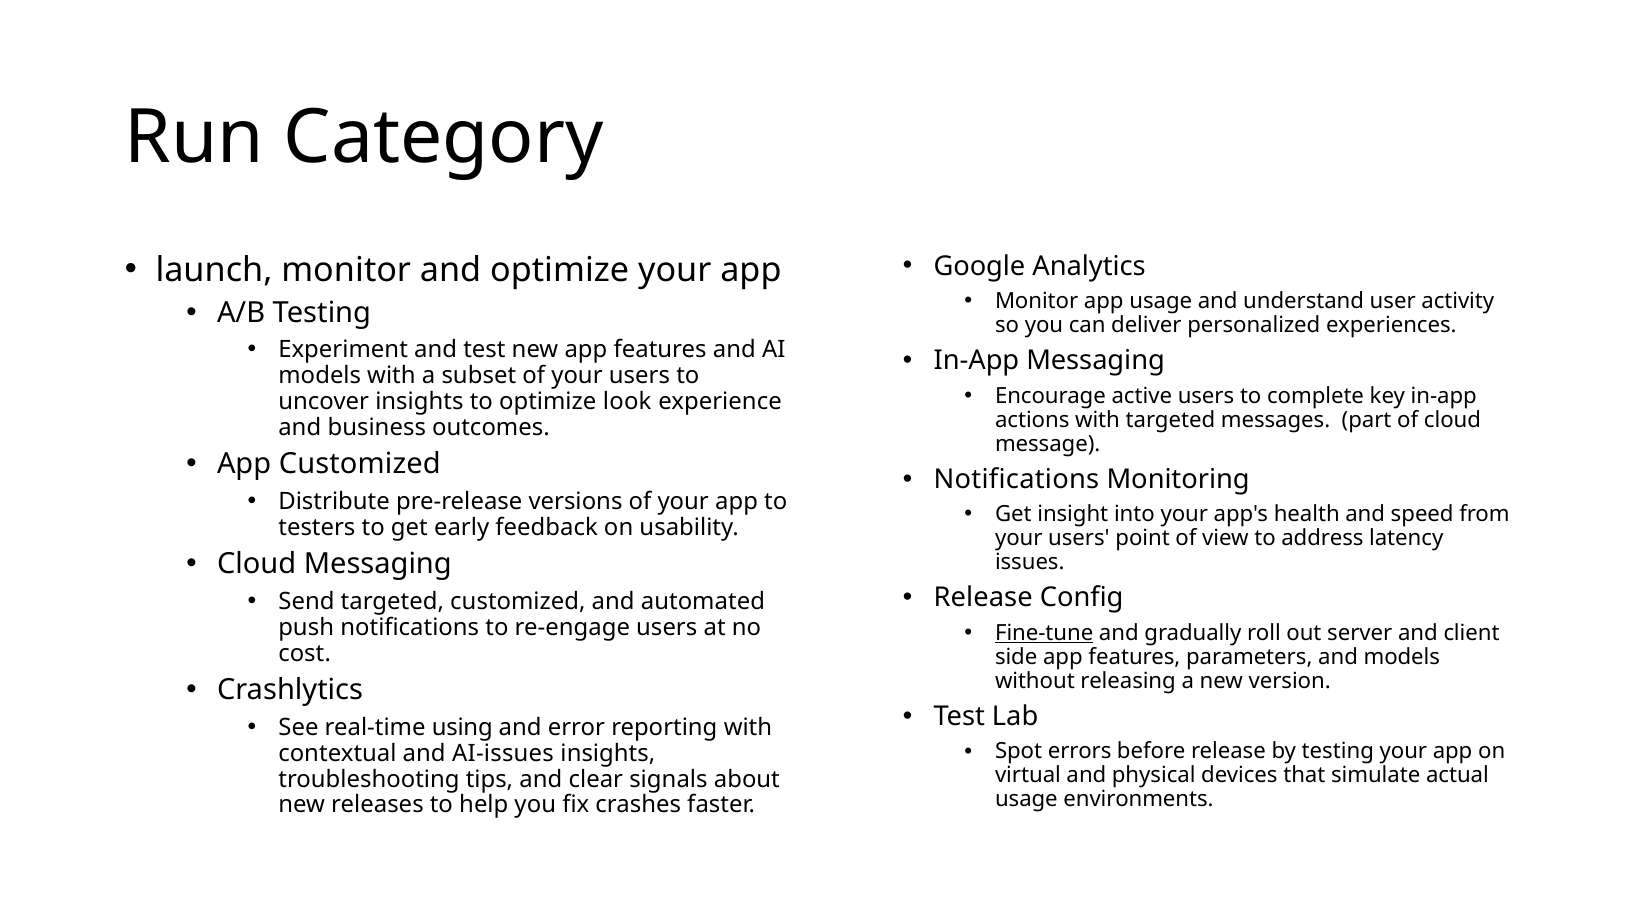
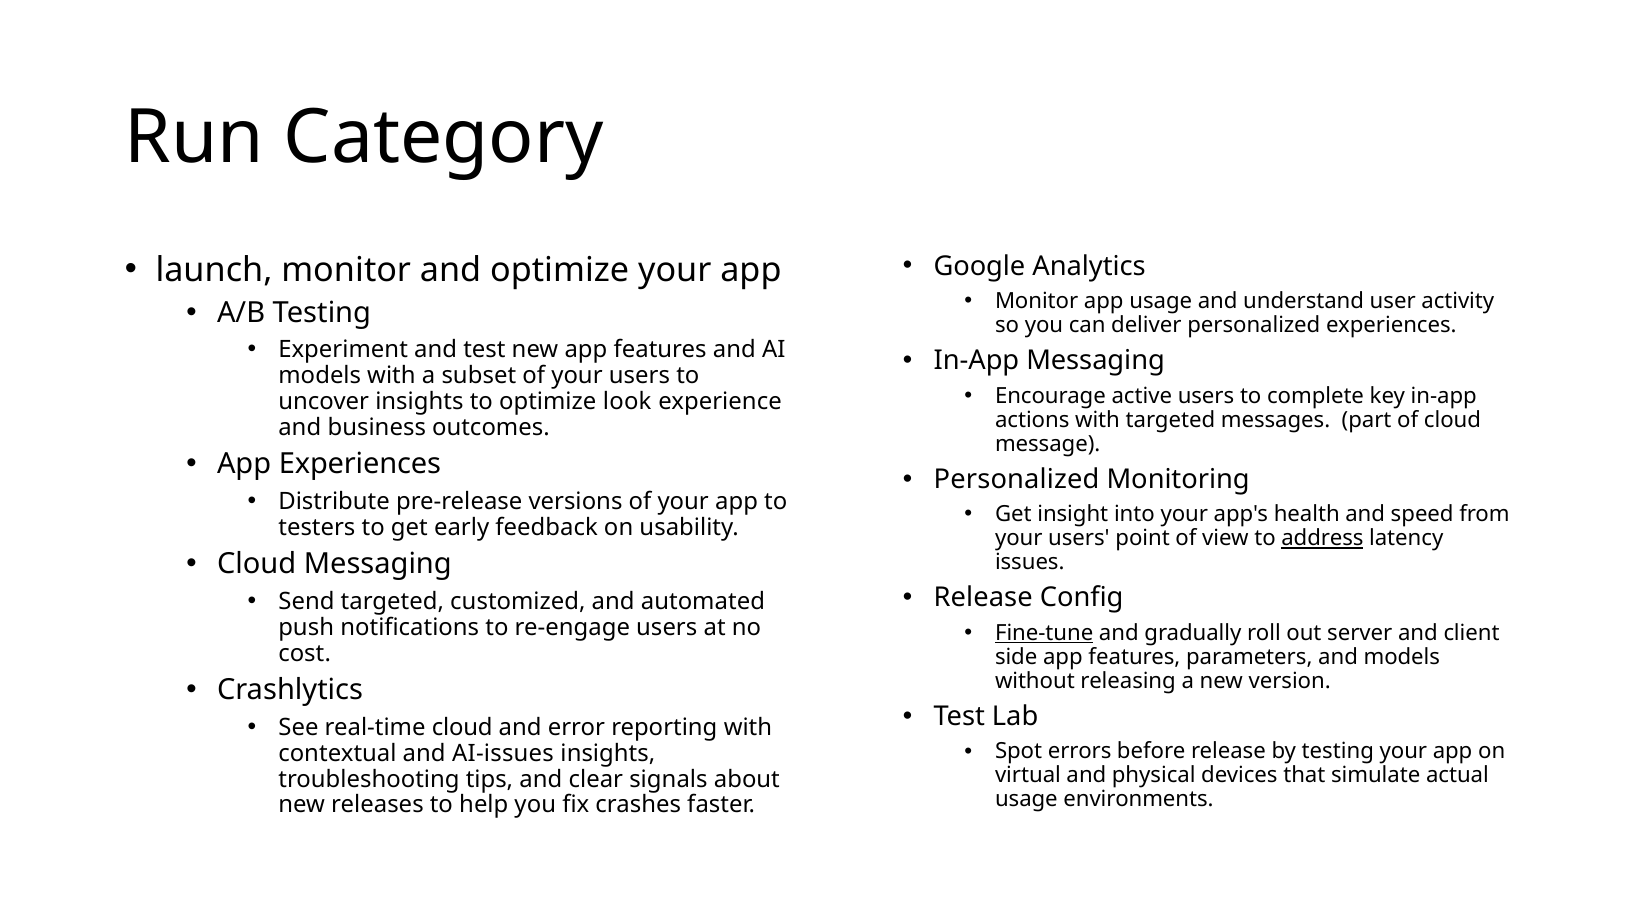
App Customized: Customized -> Experiences (360, 464)
Notifications: Notifications -> Personalized (1017, 479)
address underline: none -> present (1322, 538)
real-time using: using -> cloud (462, 727)
